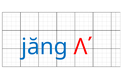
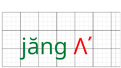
jăng colour: blue -> green (44, 47)
